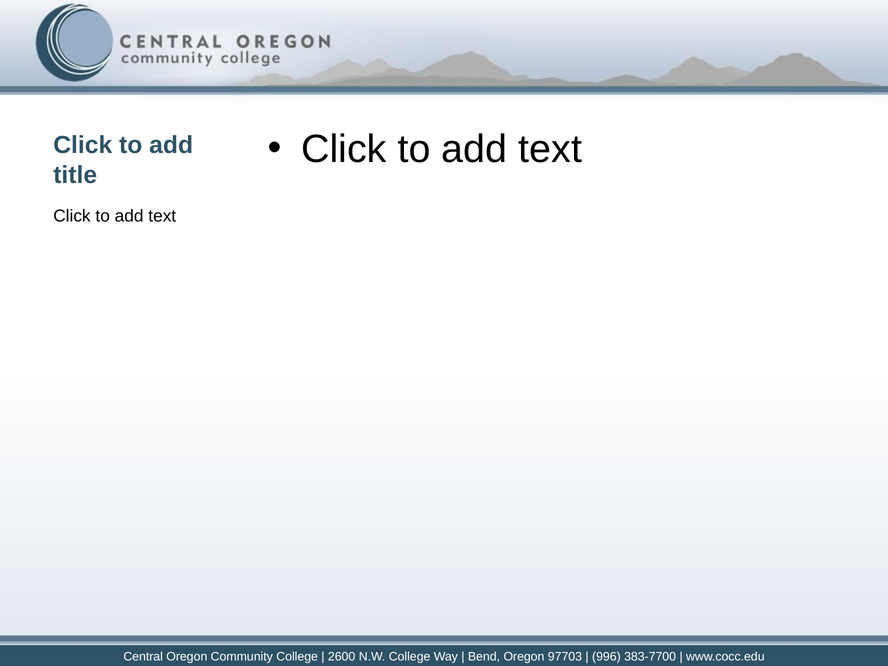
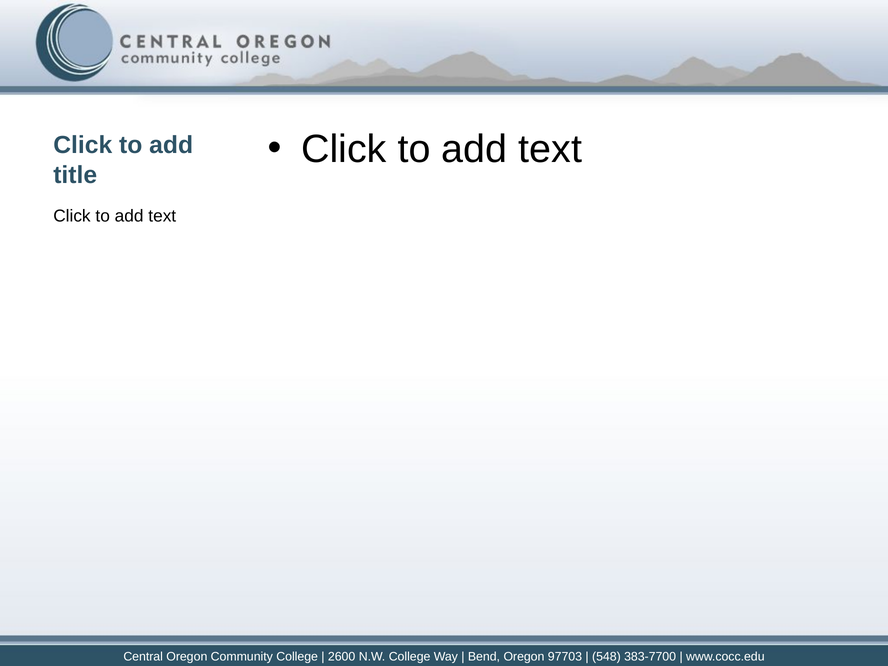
996: 996 -> 548 (606, 656)
